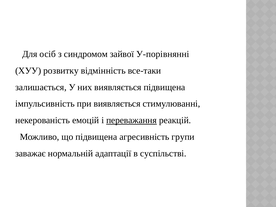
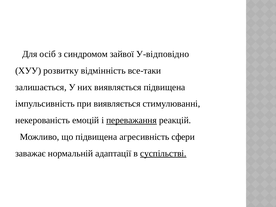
У-порівнянні: У-порівнянні -> У-відповідно (163, 54)
групи: групи -> сфери (183, 137)
суспільстві underline: none -> present (163, 153)
